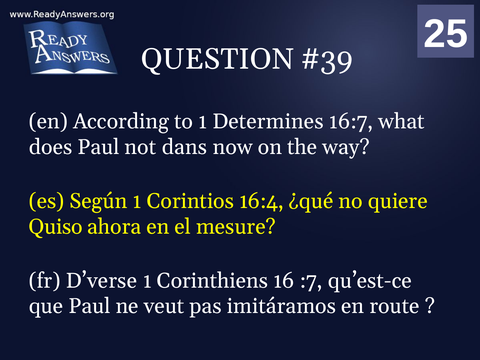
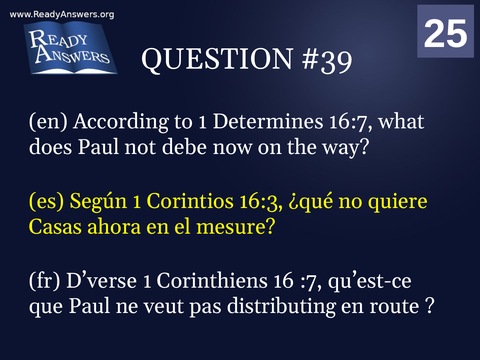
dans: dans -> debe (184, 147)
16:4: 16:4 -> 16:3 (261, 201)
Quiso: Quiso -> Casas (55, 227)
imitáramos: imitáramos -> distributing (282, 306)
